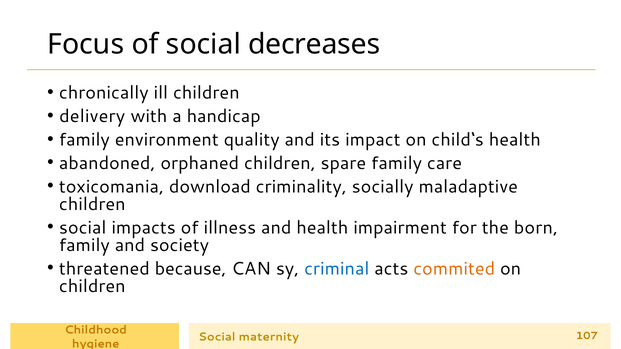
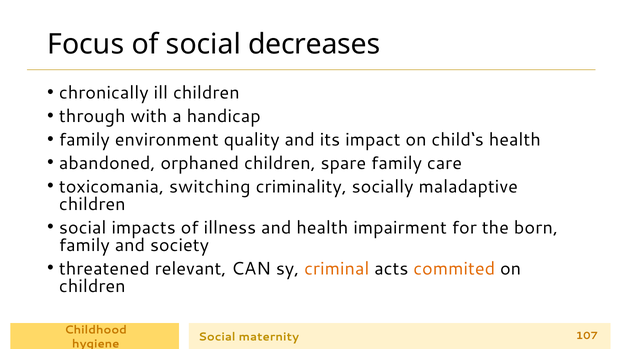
delivery: delivery -> through (92, 116)
download: download -> switching (210, 187)
because: because -> relevant (191, 269)
criminal colour: blue -> orange (337, 269)
